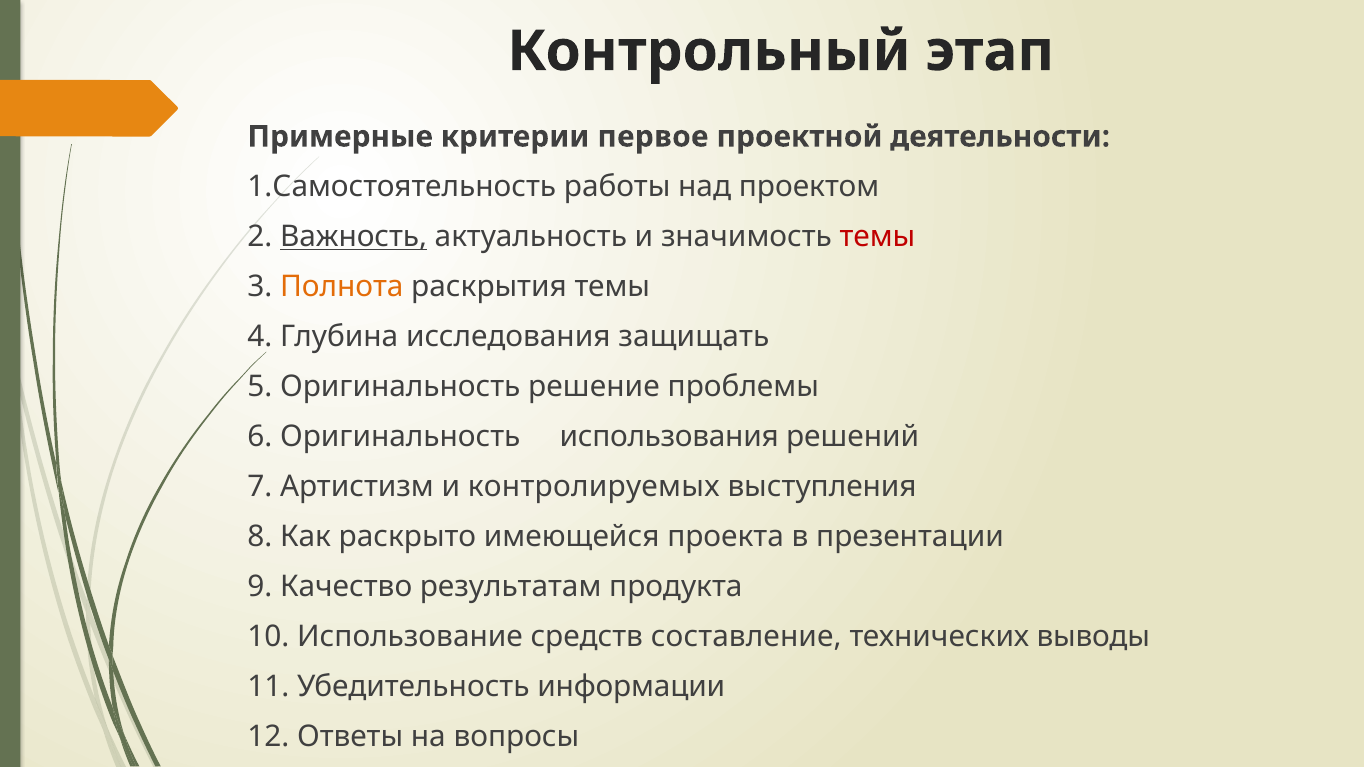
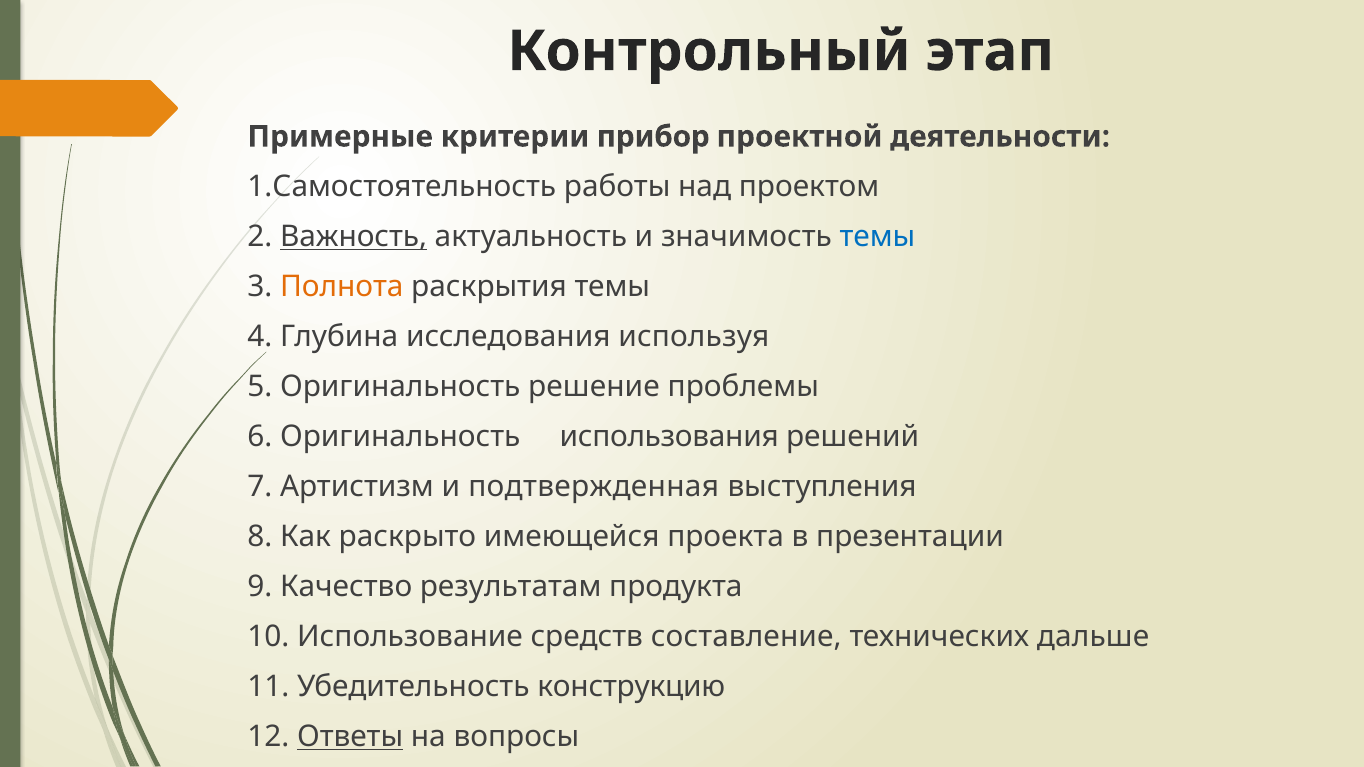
первое: первое -> прибор (653, 137)
темы colour: red -> blue (877, 237)
защищать: защищать -> используя (694, 337)
контролируемых: контролируемых -> подтвержденная (594, 487)
выводы: выводы -> дальше (1093, 637)
информации: информации -> конструкцию (631, 687)
Ответы underline: none -> present (350, 737)
